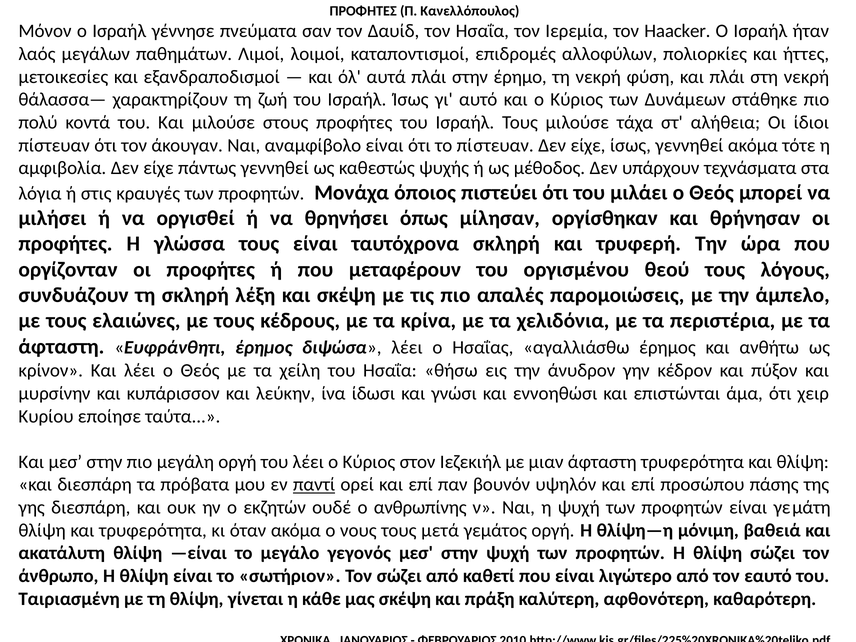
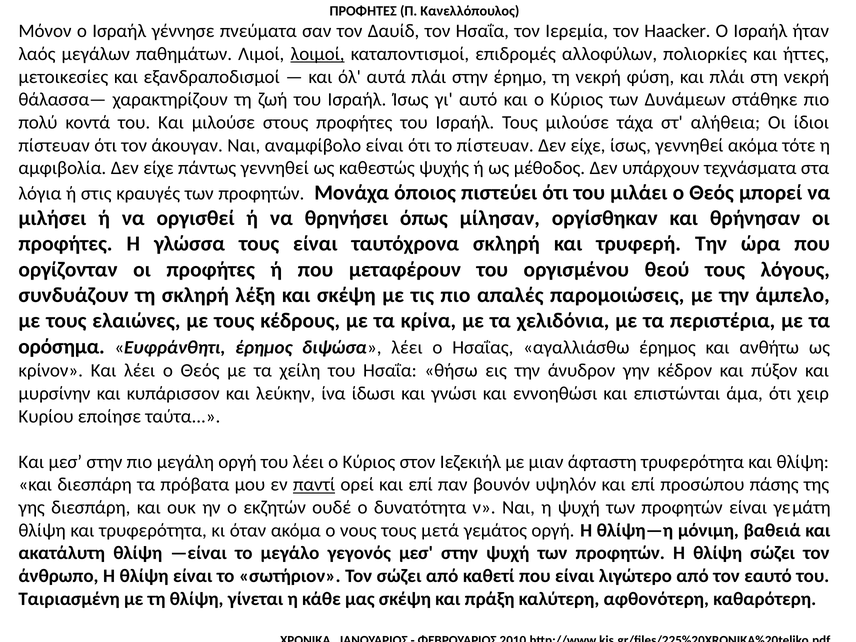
λοιμοί underline: none -> present (318, 54)
άφταστη: άφταστη -> ορόσημα (62, 347)
ανθρωπίνης: ανθρωπίνης -> δυνατότητα (420, 508)
